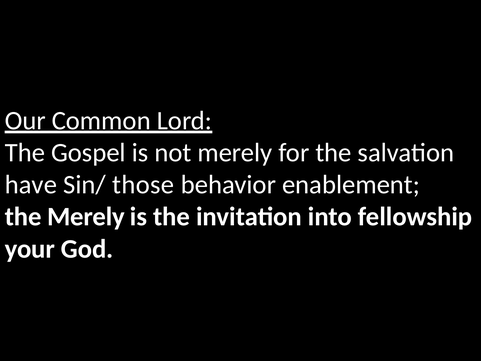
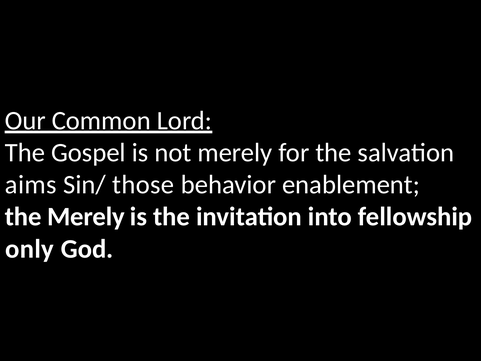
have: have -> aims (31, 185)
your: your -> only (30, 249)
